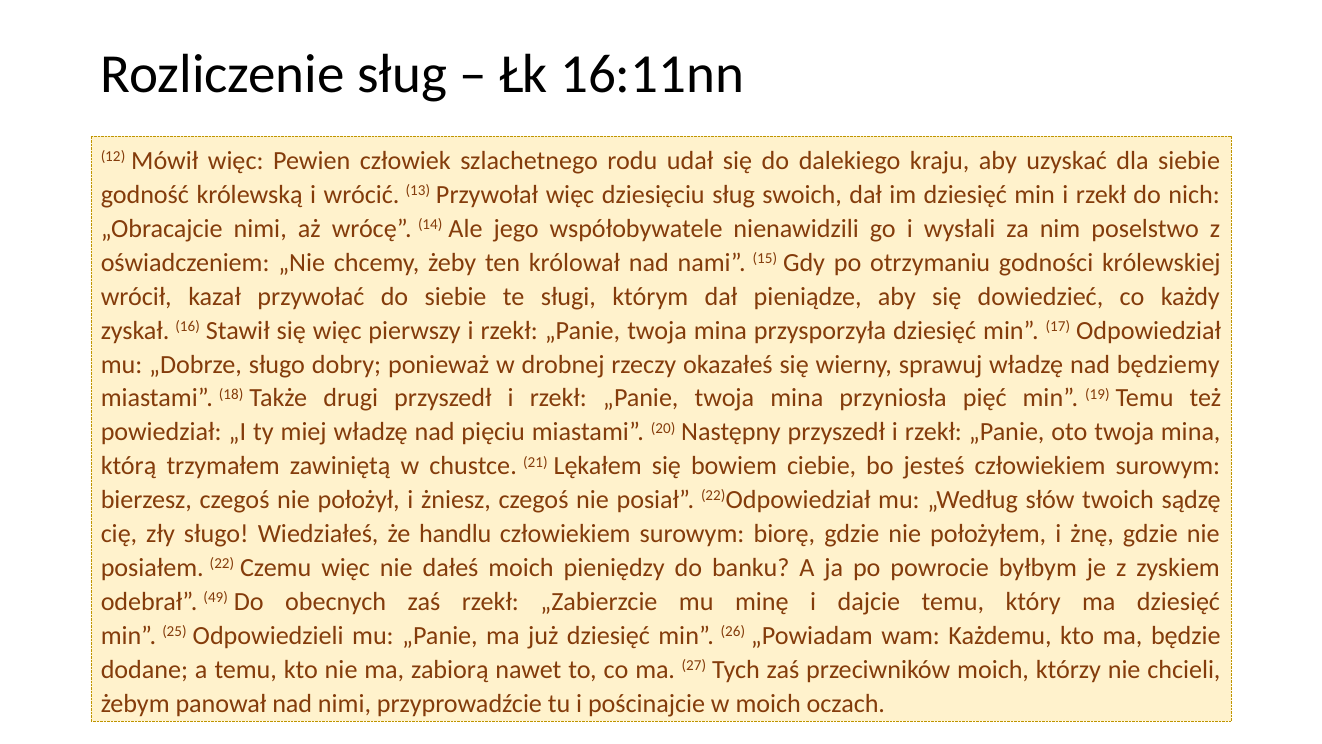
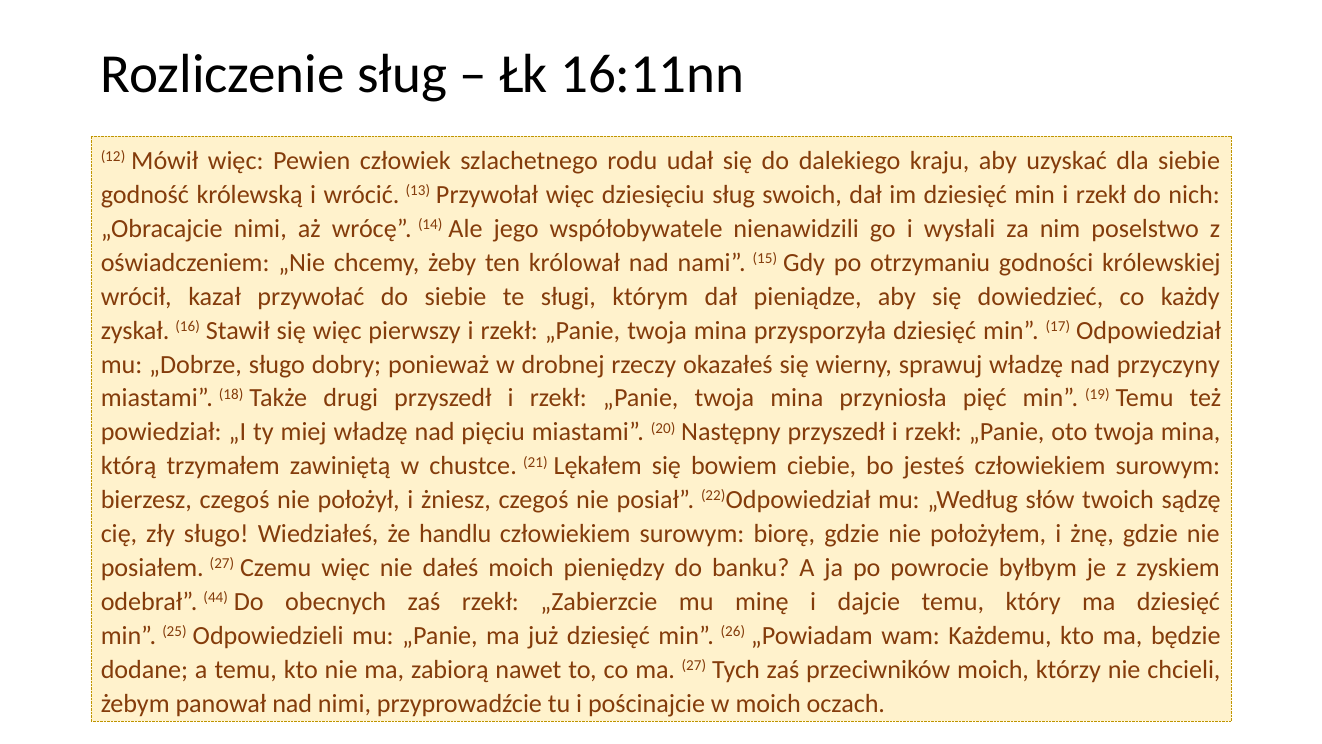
będziemy: będziemy -> przyczyny (1168, 364)
posiałem 22: 22 -> 27 (222, 563)
49: 49 -> 44 (216, 597)
